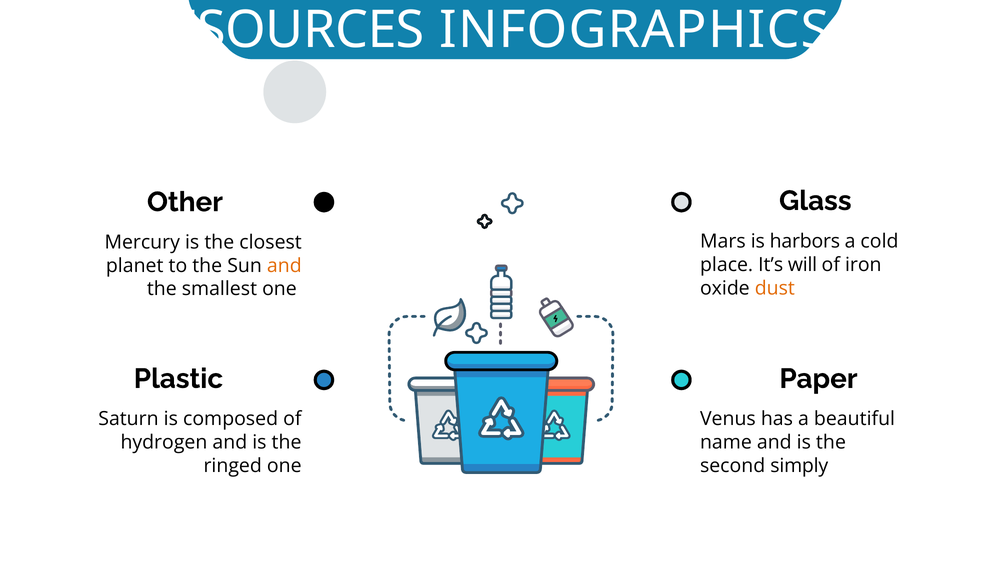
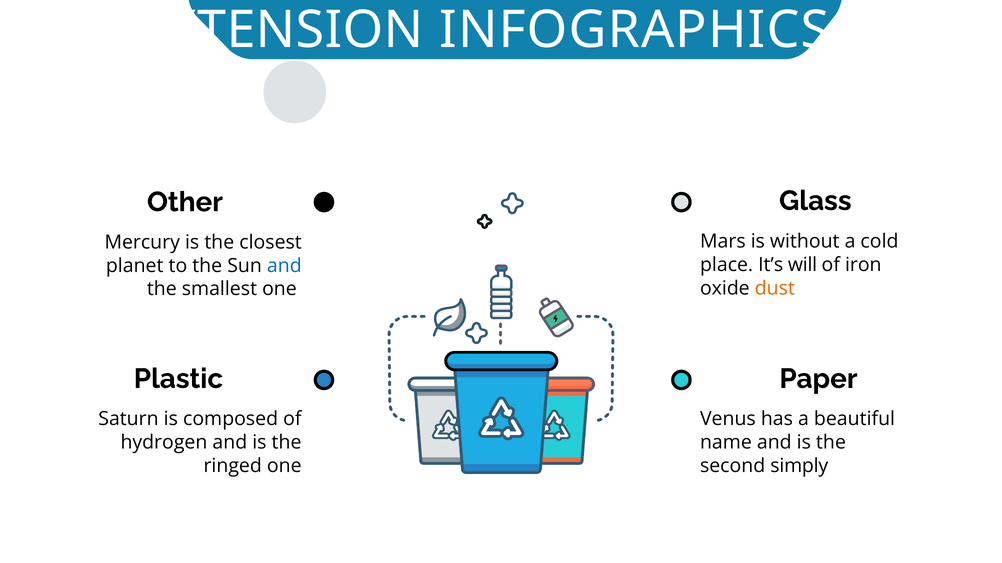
RESOURCES: RESOURCES -> EXTENSION (280, 30)
harbors: harbors -> without (805, 242)
and colour: orange -> blue (284, 266)
